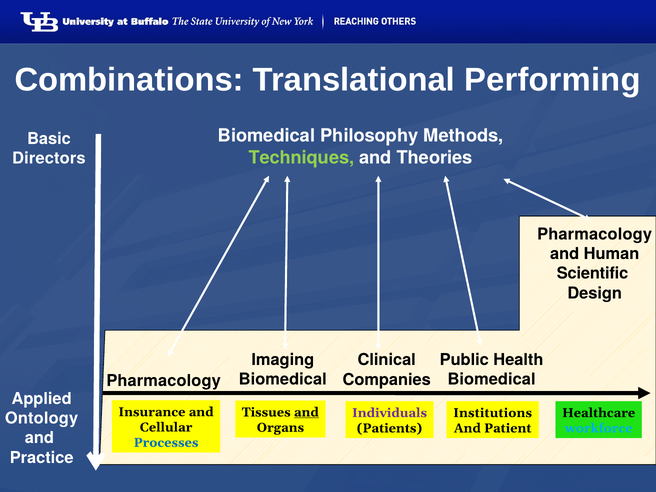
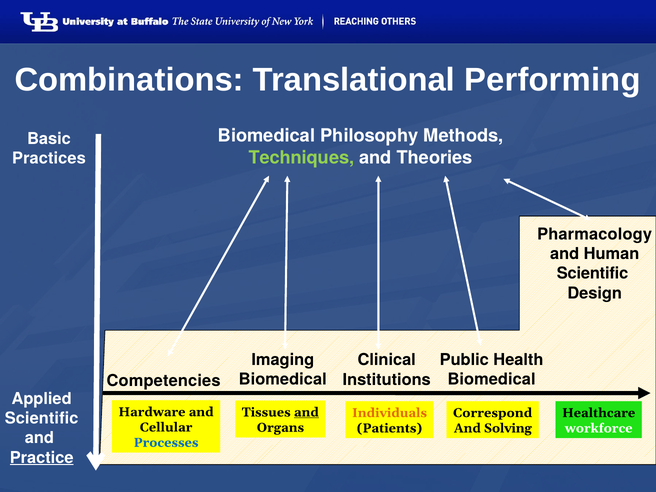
Directors: Directors -> Practices (49, 158)
Companies: Companies -> Institutions (387, 380)
Pharmacology: Pharmacology -> Competencies (164, 381)
Insurance: Insurance -> Hardware (152, 412)
Individuals colour: purple -> orange (390, 413)
Institutions: Institutions -> Correspond (493, 413)
Ontology: Ontology -> Scientific (42, 418)
Patient: Patient -> Solving (508, 428)
workforce colour: light blue -> white (599, 428)
Practice underline: none -> present (42, 458)
